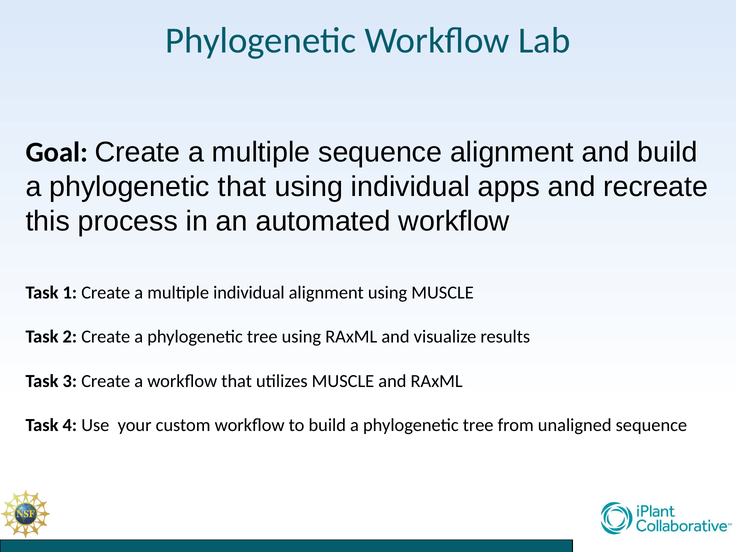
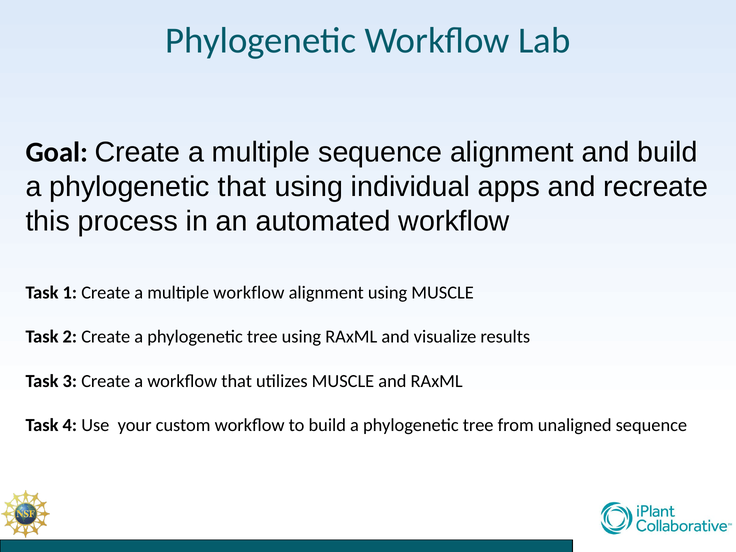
multiple individual: individual -> workflow (249, 293)
